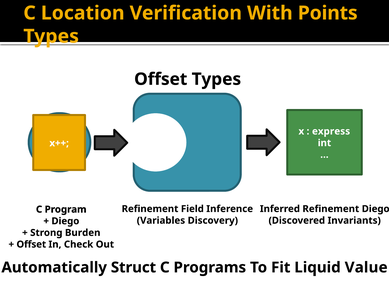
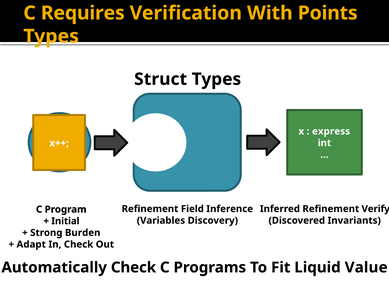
Location: Location -> Requires (83, 13)
Offset: Offset -> Struct (161, 79)
Refinement Diego: Diego -> Verify (376, 209)
Diego: Diego -> Initial (65, 222)
Offset: Offset -> Adapt (31, 245)
Automatically Struct: Struct -> Check (133, 268)
